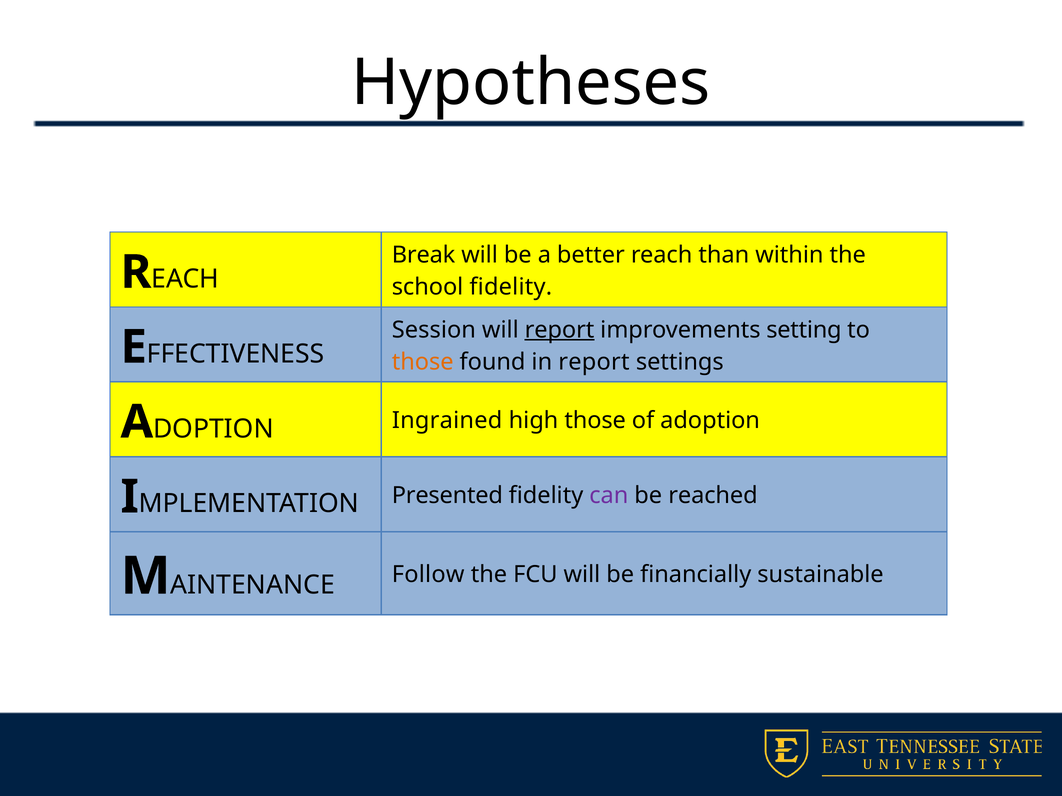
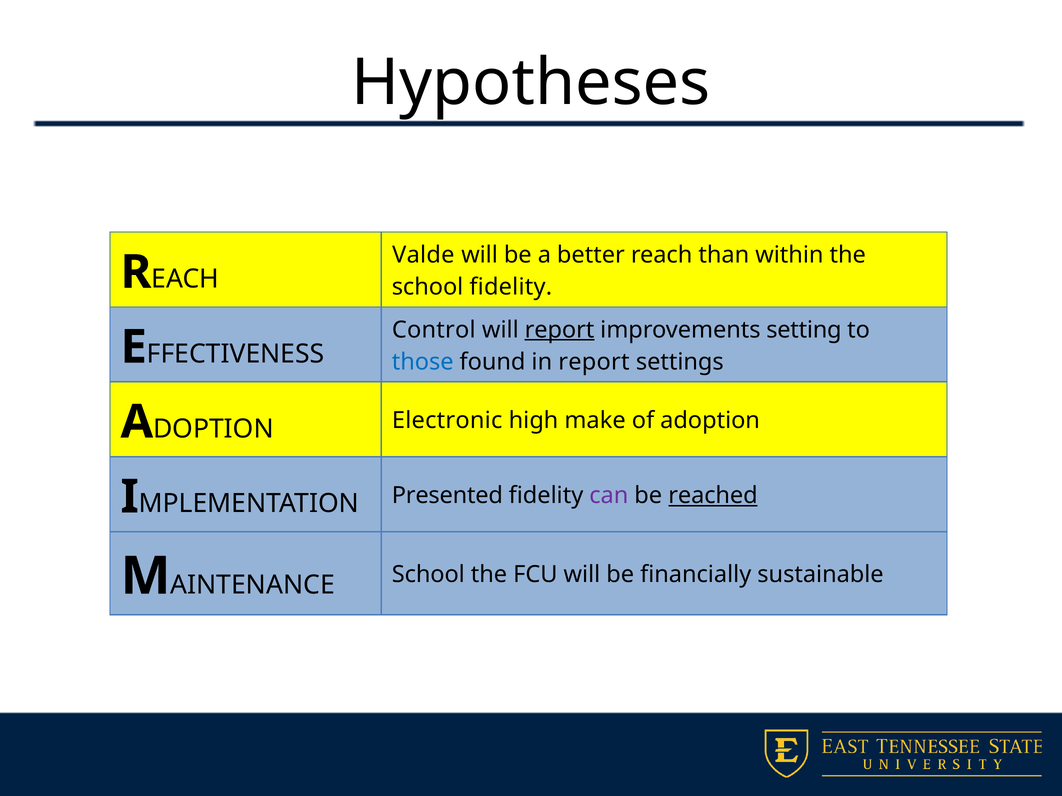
Break: Break -> Valde (423, 255)
Session: Session -> Control (434, 330)
those colour: orange -> blue (423, 362)
Ingrained: Ingrained -> Electronic (447, 421)
high those: those -> make (595, 421)
reached underline: none -> present (713, 496)
Follow: Follow -> School (428, 575)
